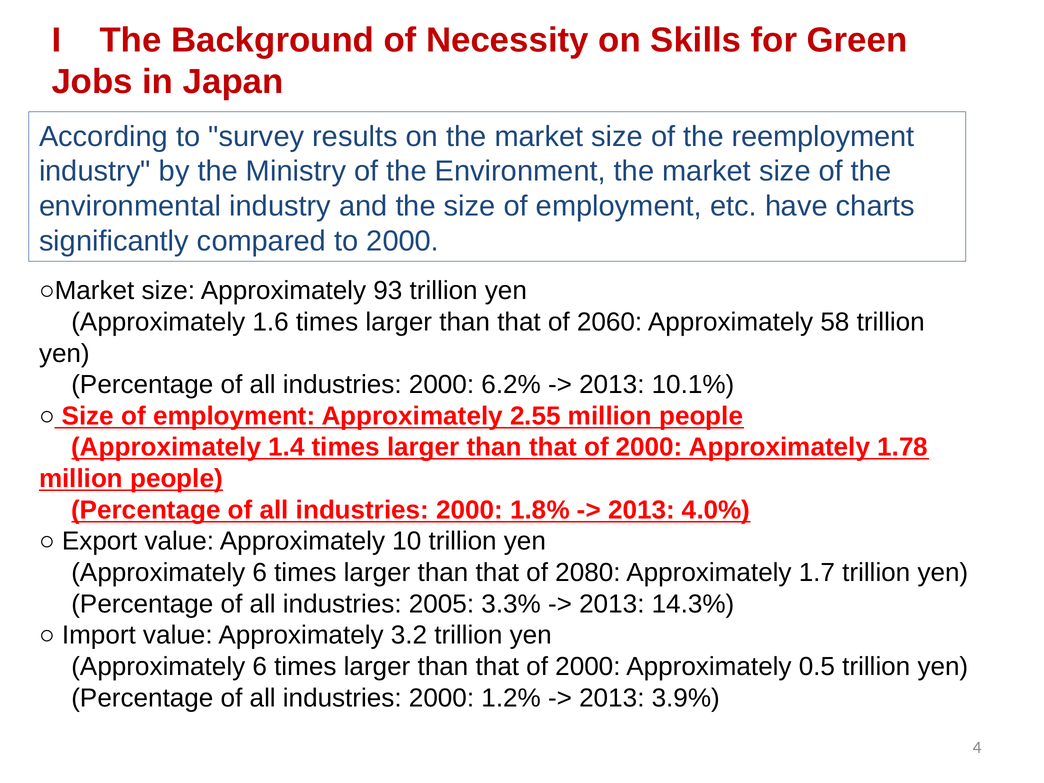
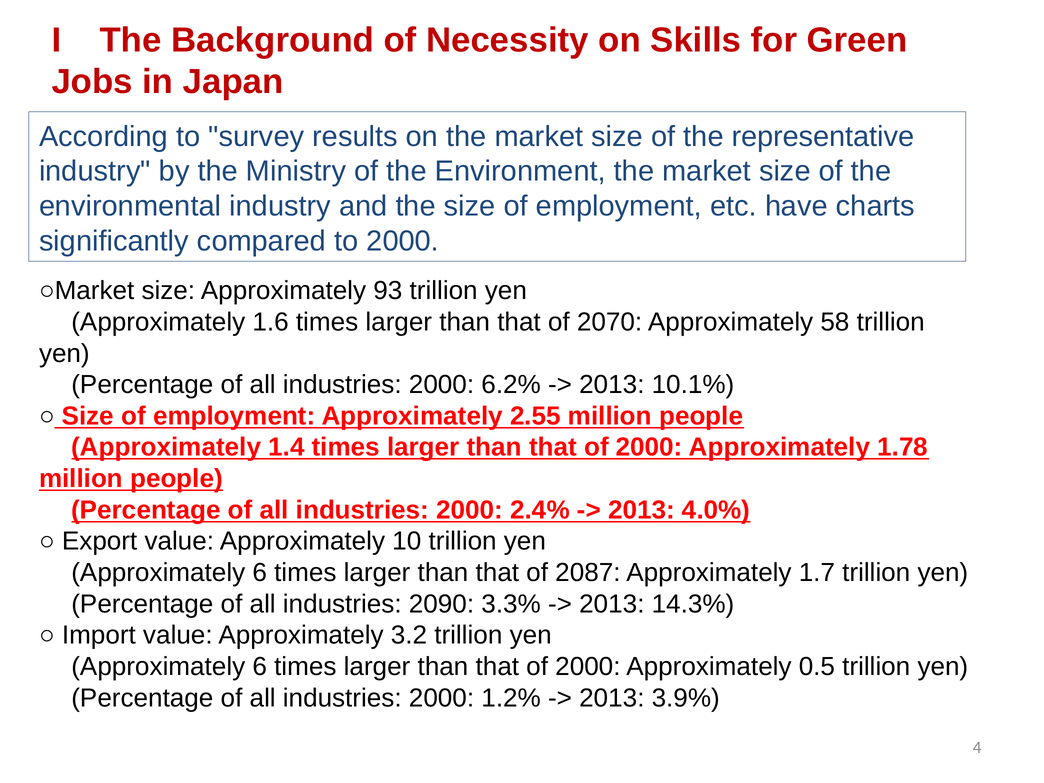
reemployment: reemployment -> representative (823, 137)
2060: 2060 -> 2070 (610, 322)
1.8%: 1.8% -> 2.4% (540, 510)
2080: 2080 -> 2087 (588, 573)
2005: 2005 -> 2090 (441, 604)
